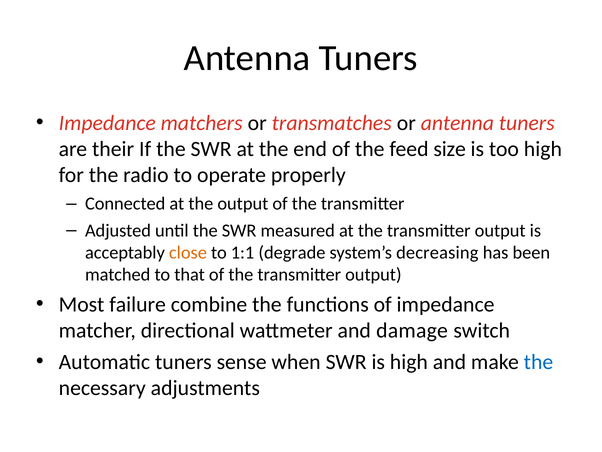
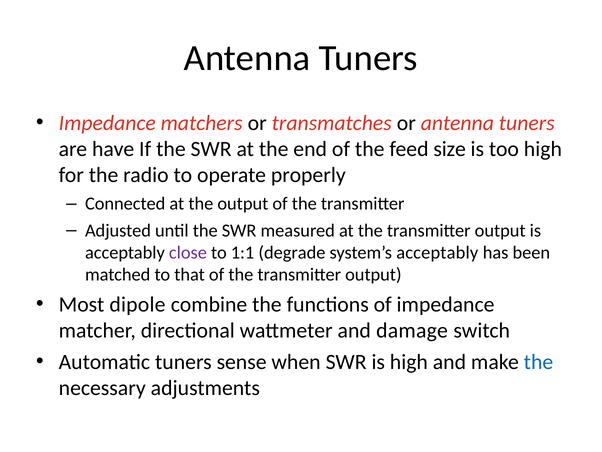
their: their -> have (113, 149)
close colour: orange -> purple (188, 252)
system’s decreasing: decreasing -> acceptably (437, 252)
failure: failure -> dipole (137, 304)
